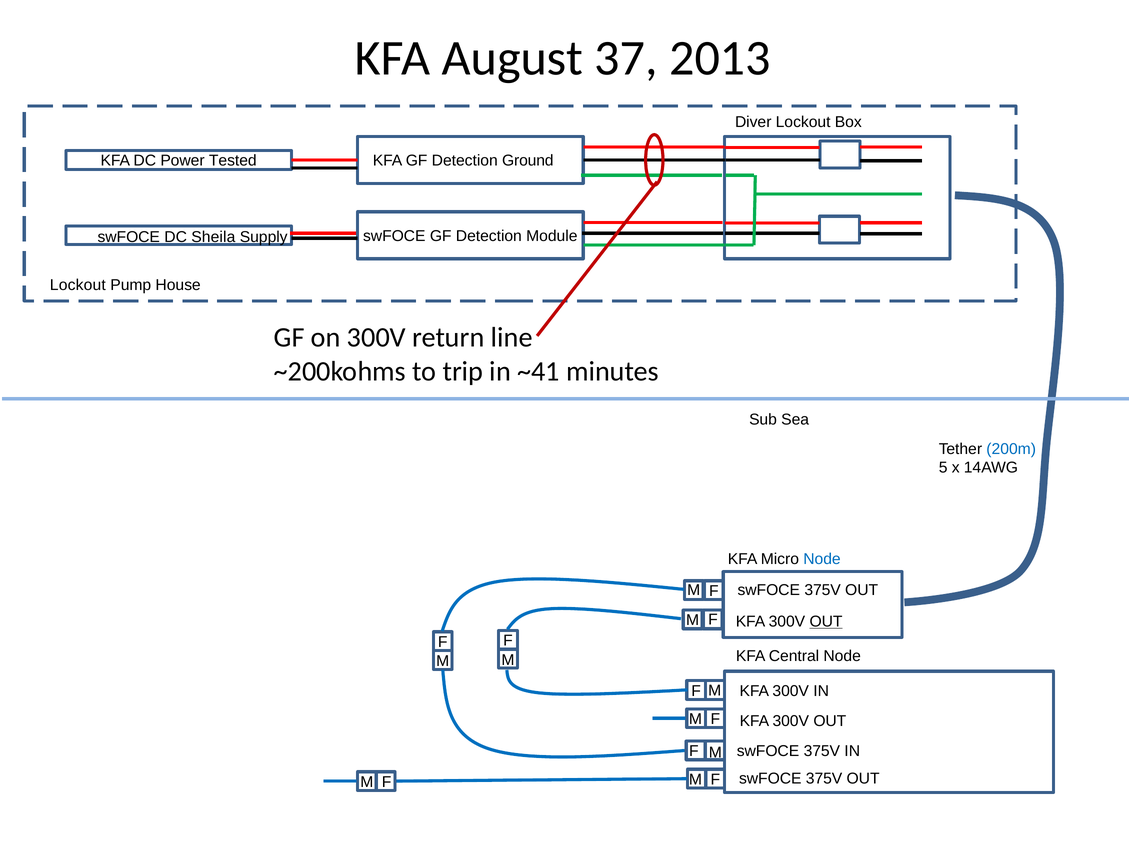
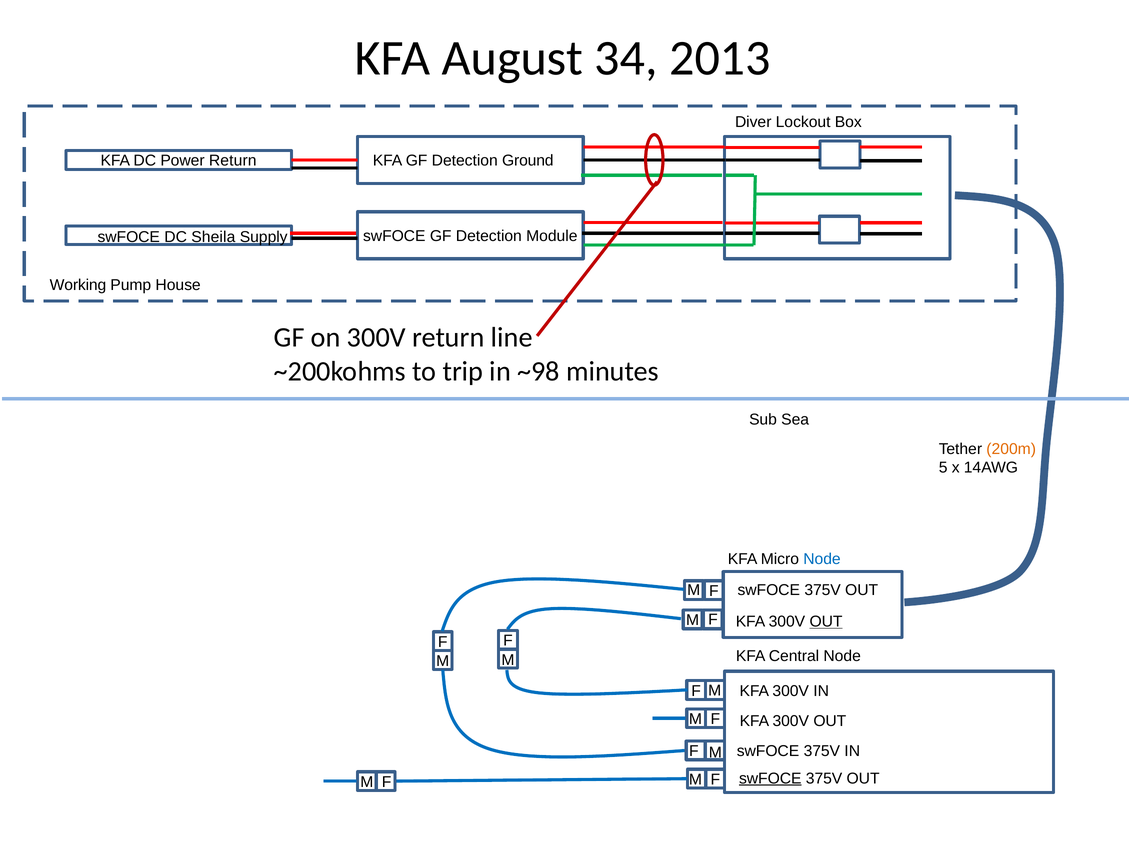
37: 37 -> 34 (626, 58)
Power Tested: Tested -> Return (233, 161)
Lockout: Lockout -> Working (78, 285)
~41: ~41 -> ~98 (538, 371)
200m colour: blue -> orange (1011, 449)
swFOCE underline: none -> present (770, 778)
